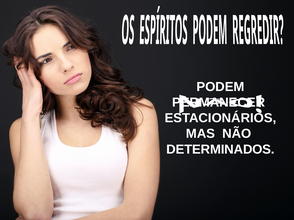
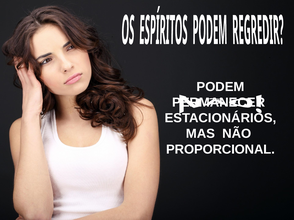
DETERMINADOS: DETERMINADOS -> PROPORCIONAL (220, 150)
